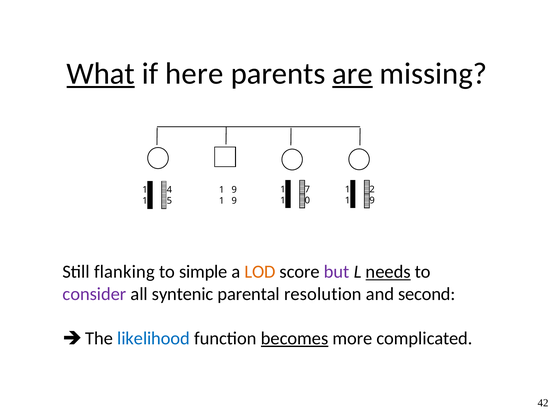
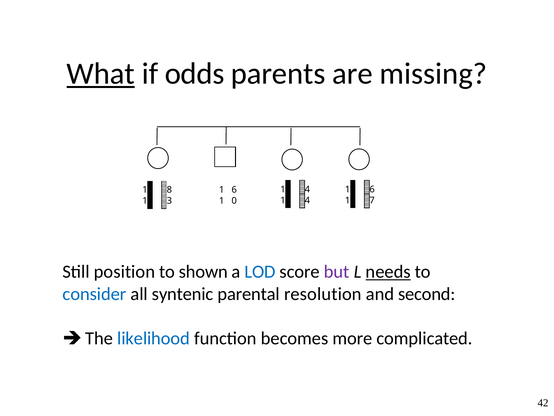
here: here -> odds (195, 74)
are underline: present -> none (353, 74)
7: 7 -> 4 (307, 189)
2: 2 -> 6 (372, 189)
4: 4 -> 8 (169, 189)
9: 9 -> 6 (234, 189)
0: 0 -> 4 (307, 200)
9: 9 -> 7 (372, 200)
5: 5 -> 3 (169, 201)
9: 9 -> 0 (234, 201)
flanking: flanking -> position (124, 271)
simple: simple -> shown (203, 271)
LOD colour: orange -> blue (260, 271)
consider colour: purple -> blue (94, 294)
becomes underline: present -> none (295, 338)
